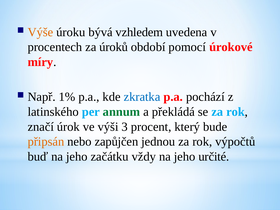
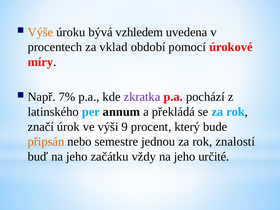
úroků: úroků -> vklad (114, 47)
1%: 1% -> 7% (67, 97)
zkratka colour: blue -> purple (142, 97)
annum colour: green -> black (121, 112)
3: 3 -> 9 (125, 127)
zapůjčen: zapůjčen -> semestre (116, 142)
výpočtů: výpočtů -> znalostí (235, 142)
